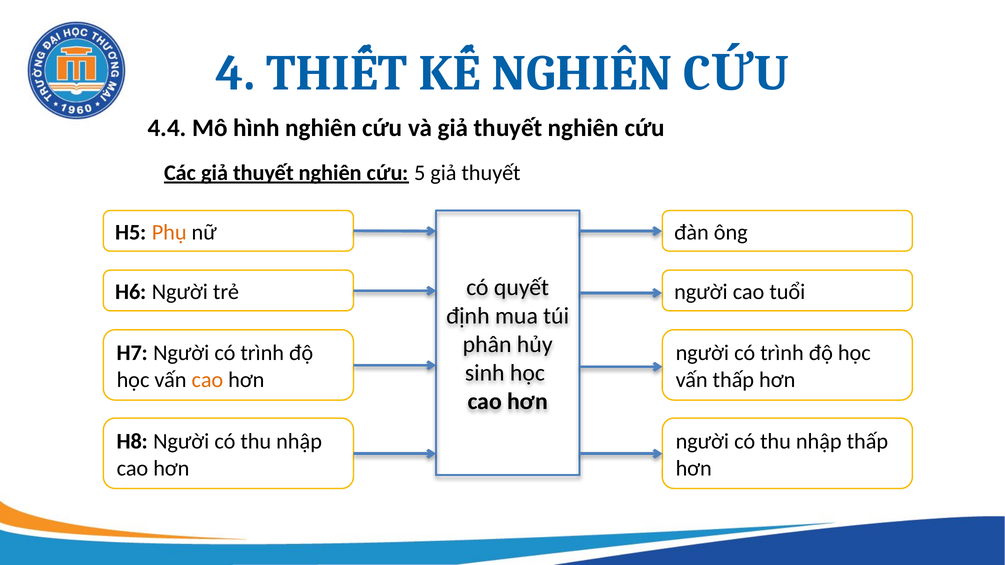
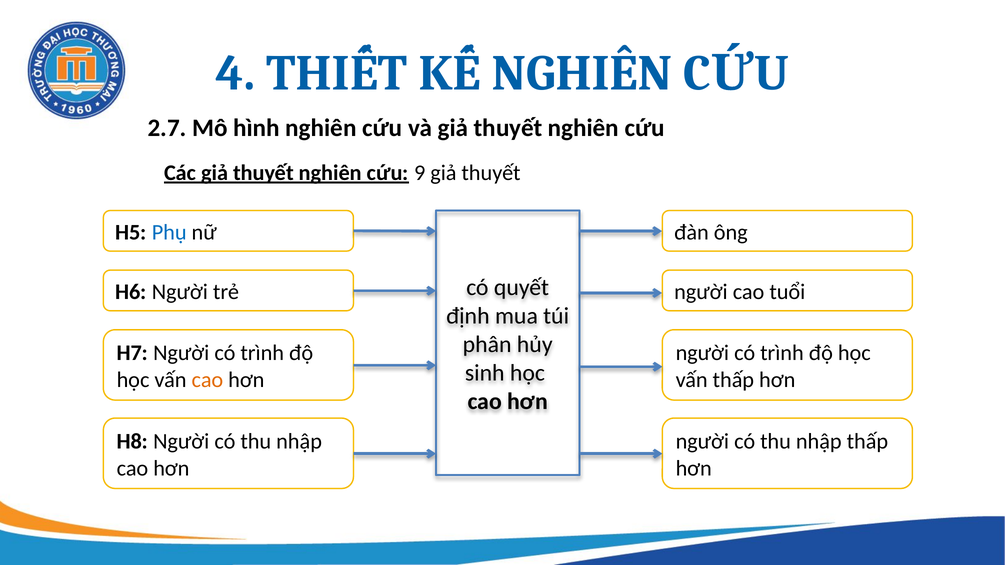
4.4: 4.4 -> 2.7 (167, 128)
5: 5 -> 9 (420, 173)
Phụ colour: orange -> blue (169, 232)
